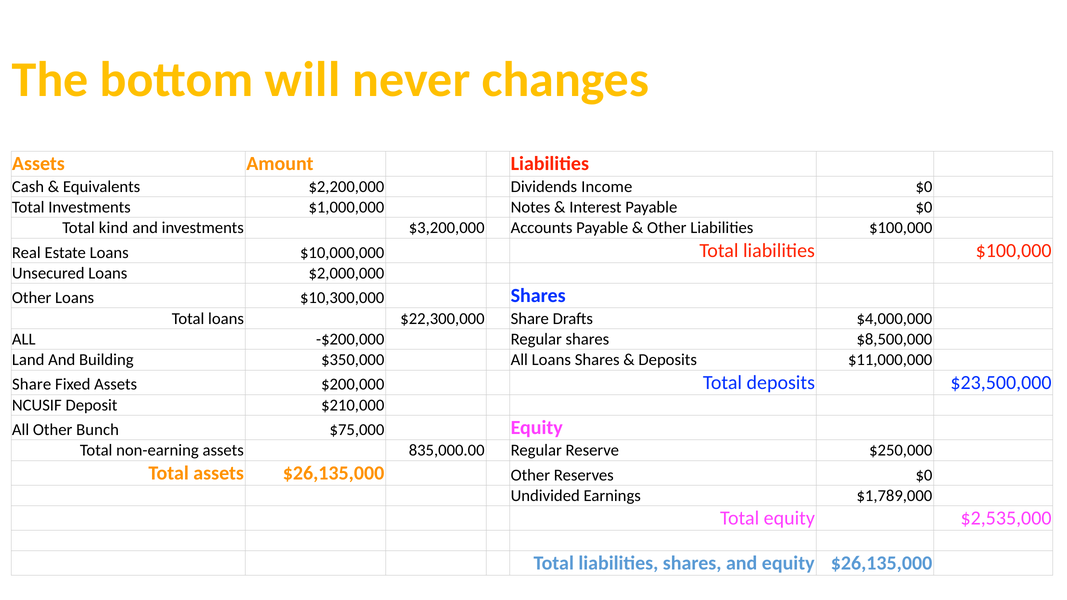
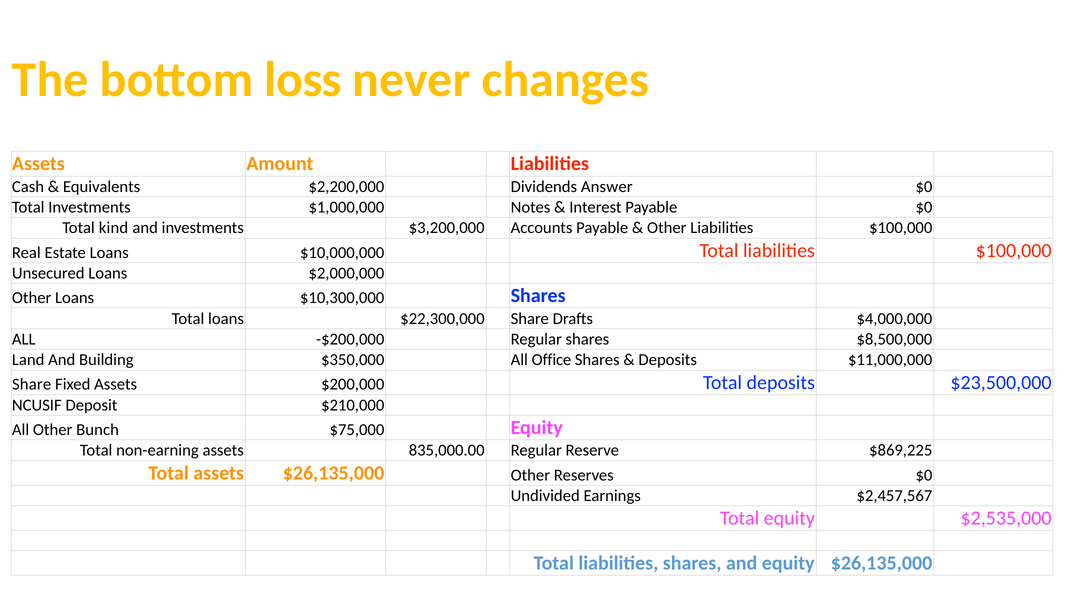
will: will -> loss (303, 80)
Income: Income -> Answer (607, 187)
All Loans: Loans -> Office (551, 360)
$250,000: $250,000 -> $869,225 (901, 451)
$1,789,000: $1,789,000 -> $2,457,567 (894, 496)
